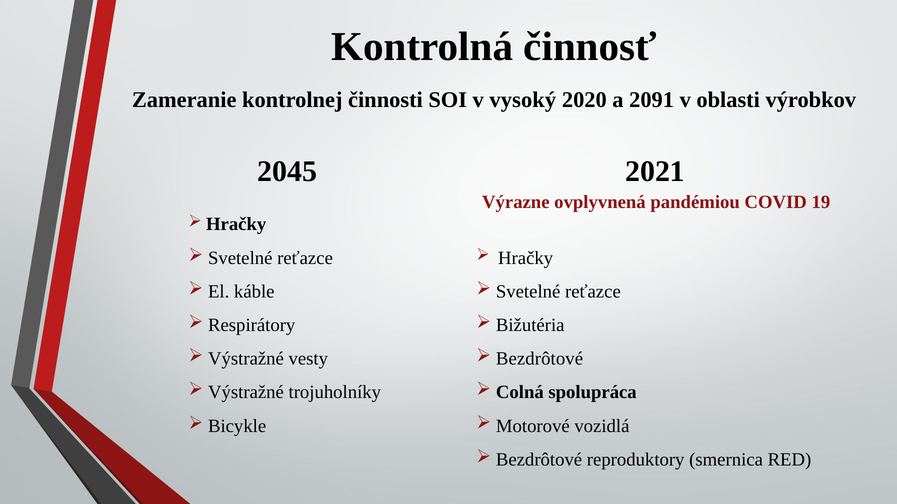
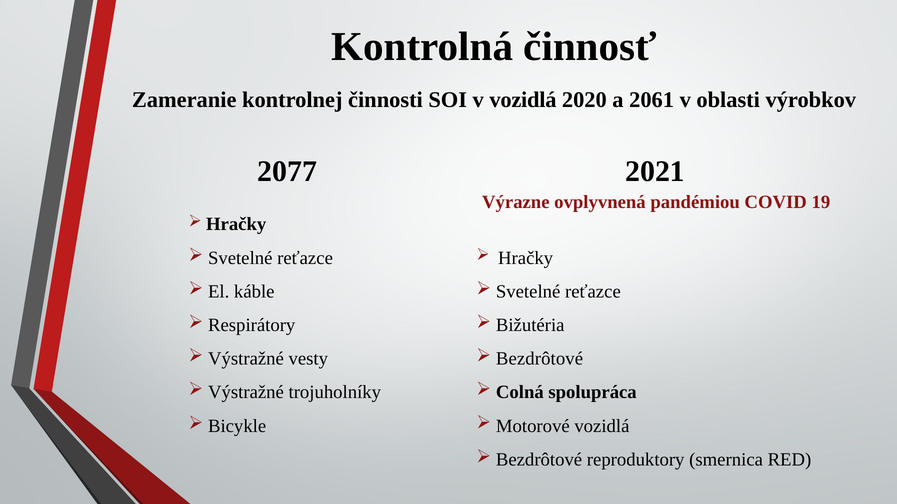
v vysoký: vysoký -> vozidlá (523, 100)
2091: 2091 -> 2061 (652, 100)
2045: 2045 -> 2077 (287, 171)
